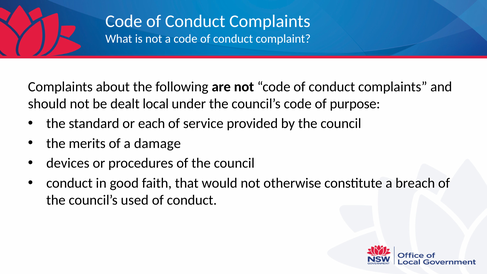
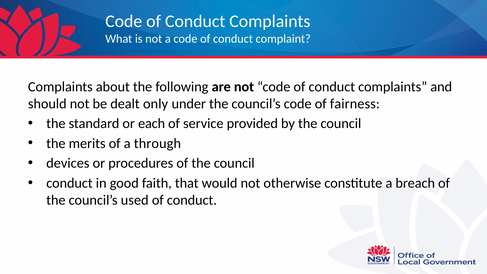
local: local -> only (156, 104)
purpose: purpose -> fairness (355, 104)
damage: damage -> through (157, 143)
